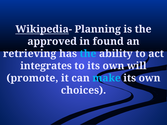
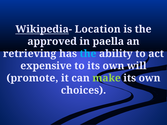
Planning: Planning -> Location (98, 29)
found: found -> paella (108, 41)
integrates: integrates -> expensive (46, 66)
make colour: light blue -> light green (107, 78)
